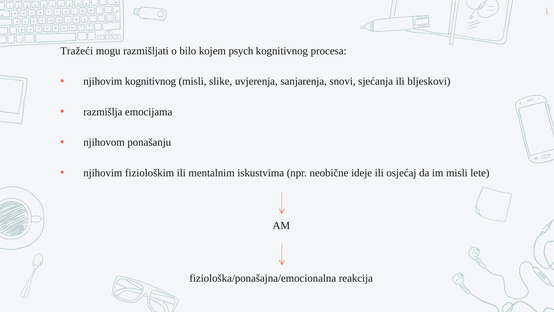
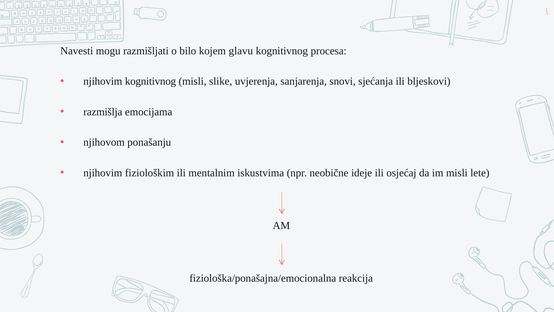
Tražeći: Tražeći -> Navesti (77, 51)
psych: psych -> glavu (241, 51)
